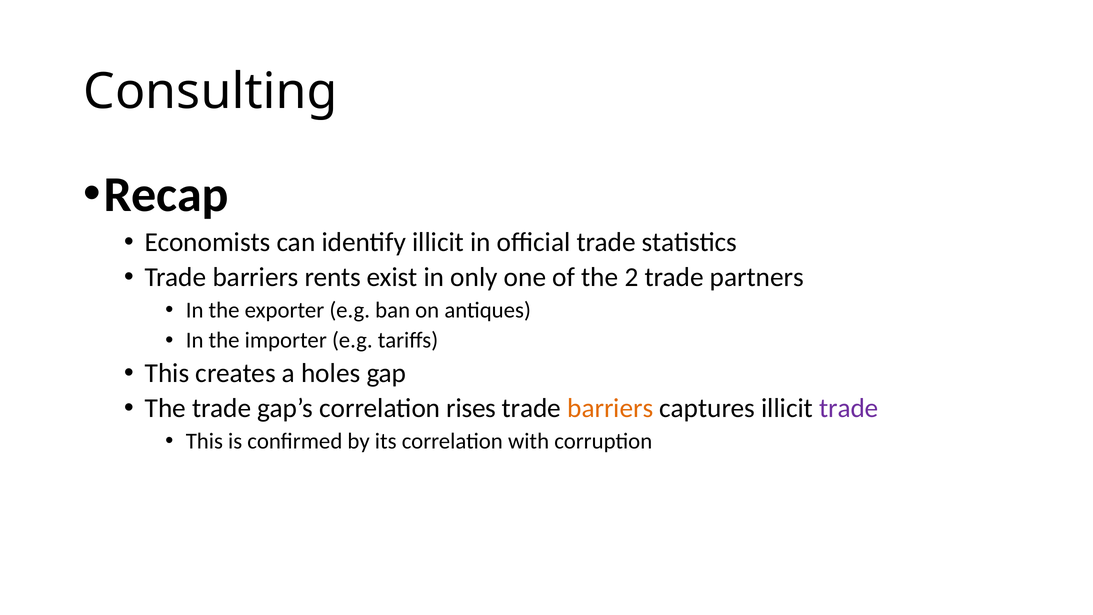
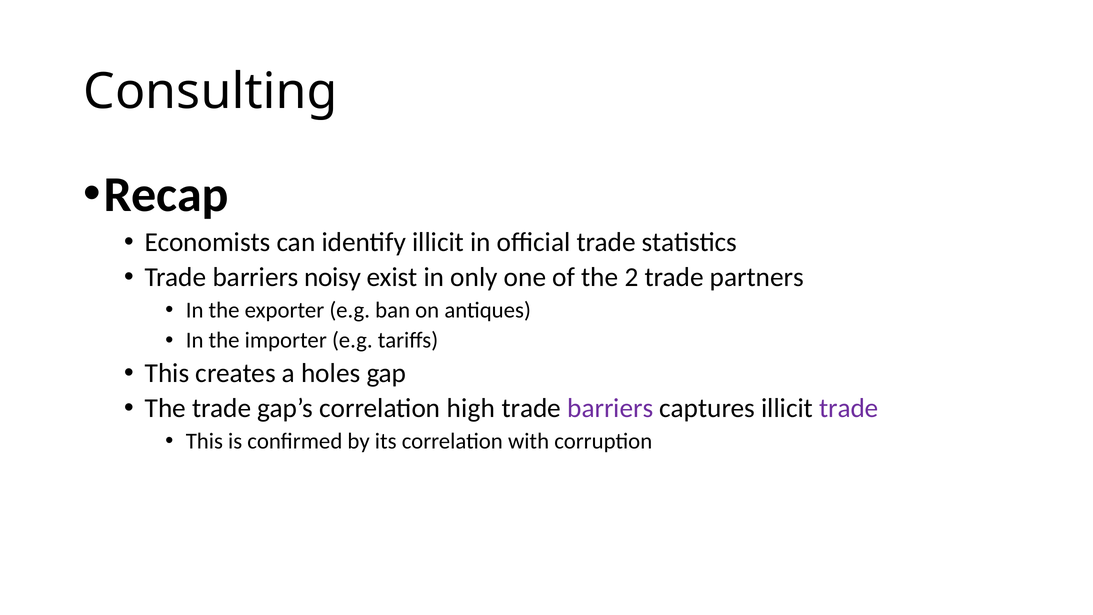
rents: rents -> noisy (333, 277)
rises: rises -> high (471, 408)
barriers colour: orange -> purple (610, 408)
